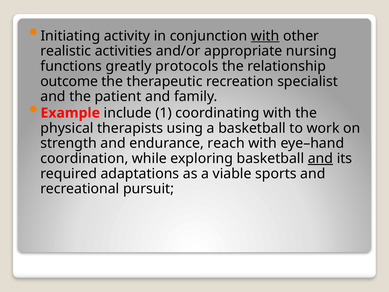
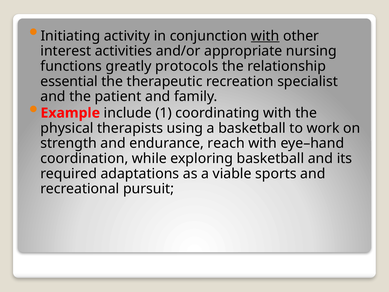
realistic: realistic -> interest (66, 51)
outcome: outcome -> essential (69, 81)
and underline: present -> none (320, 158)
